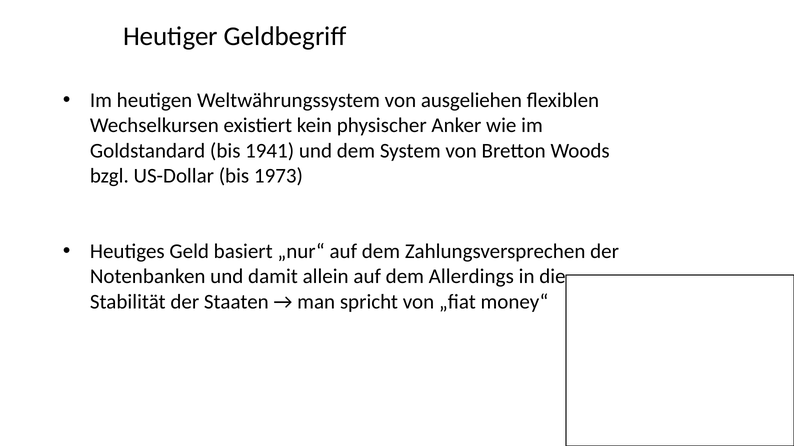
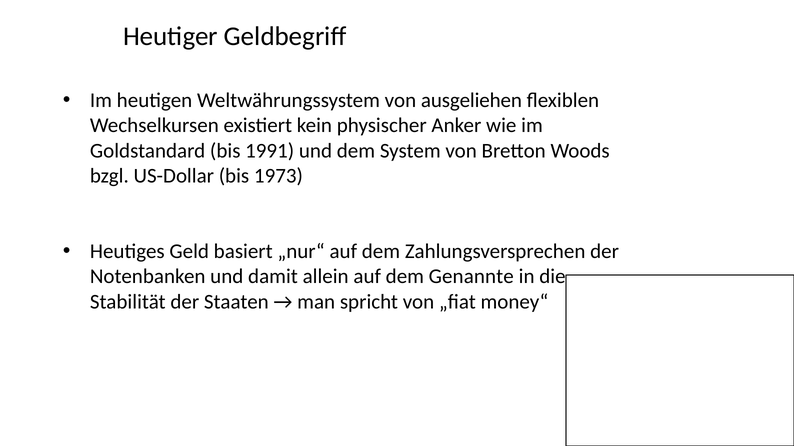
1941: 1941 -> 1991 (270, 151)
Allerdings: Allerdings -> Genannte (471, 277)
